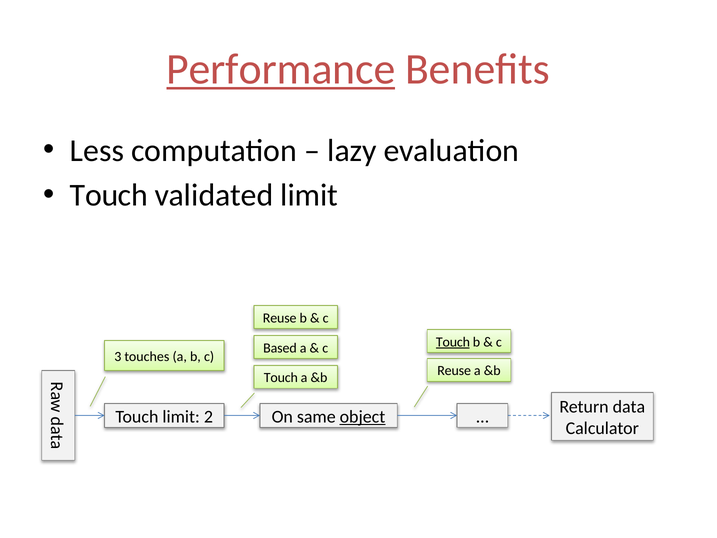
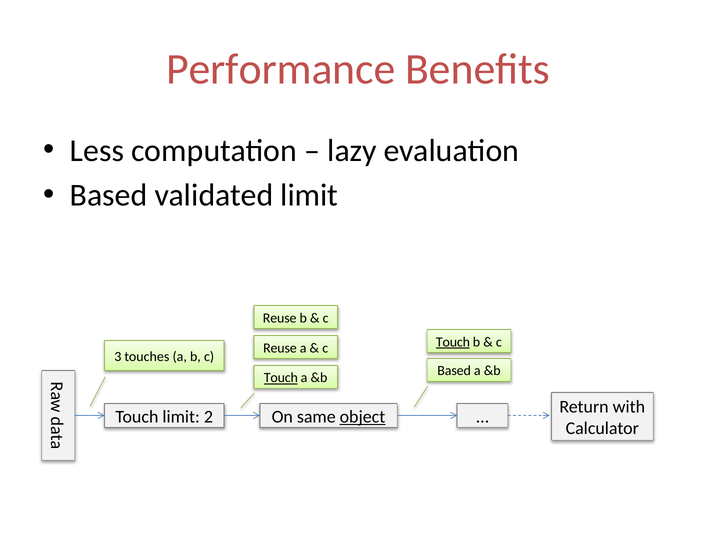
Performance underline: present -> none (281, 69)
Touch: Touch -> Based (109, 195)
Based: Based -> Reuse (280, 348)
Reuse: Reuse -> Based (454, 371)
Touch underline: none -> present (281, 378)
data: data -> with (629, 407)
